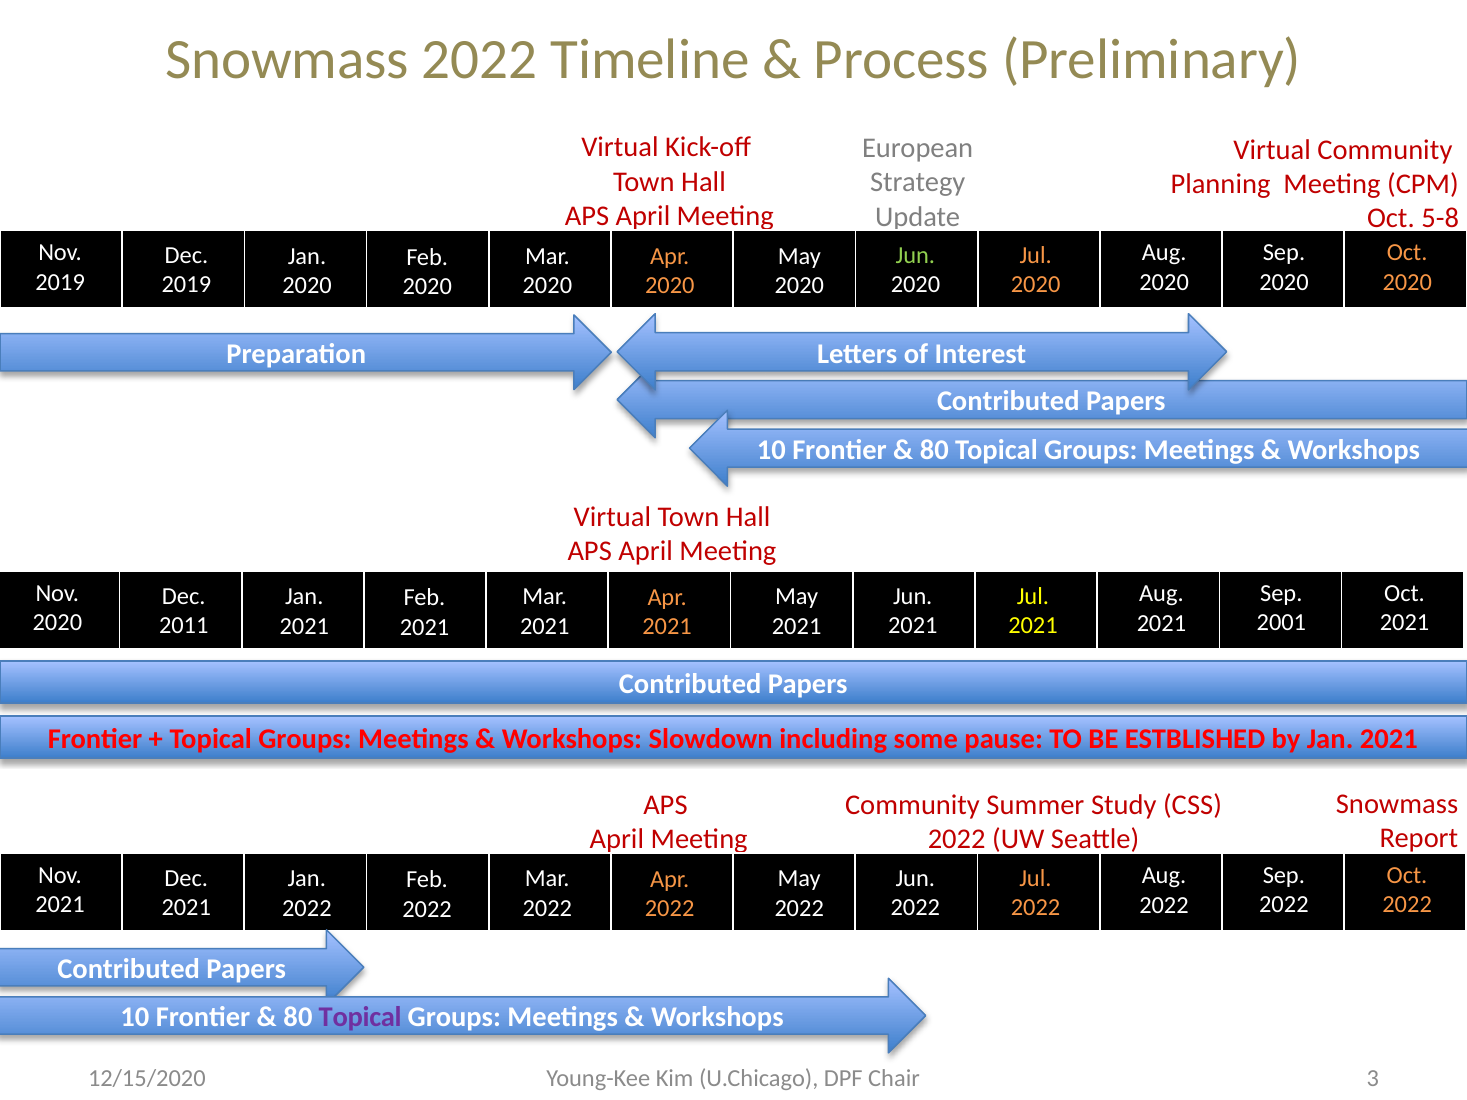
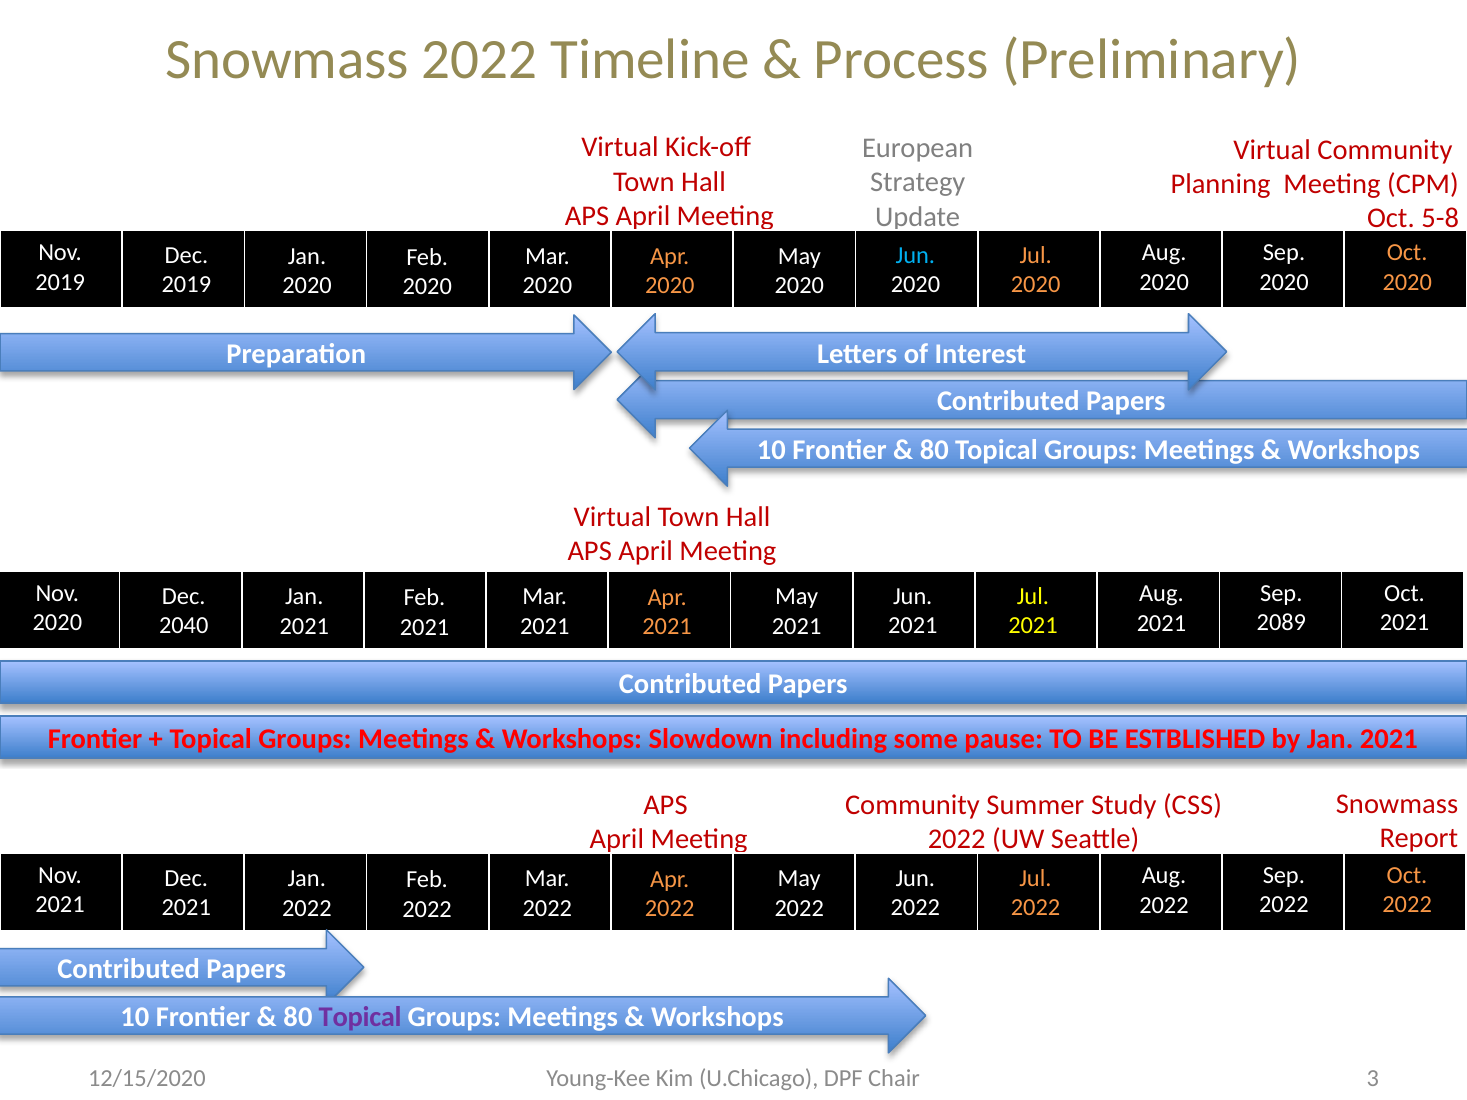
Jun colour: light green -> light blue (915, 256)
2001: 2001 -> 2089 (1281, 623)
2011: 2011 -> 2040 (184, 625)
